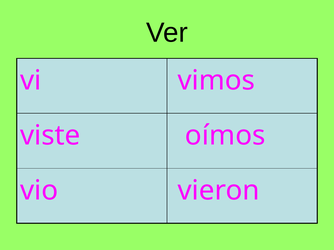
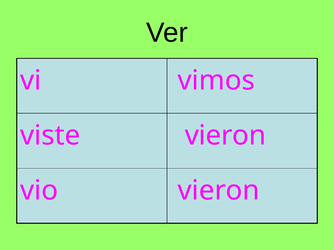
viste oímos: oímos -> vieron (225, 136)
